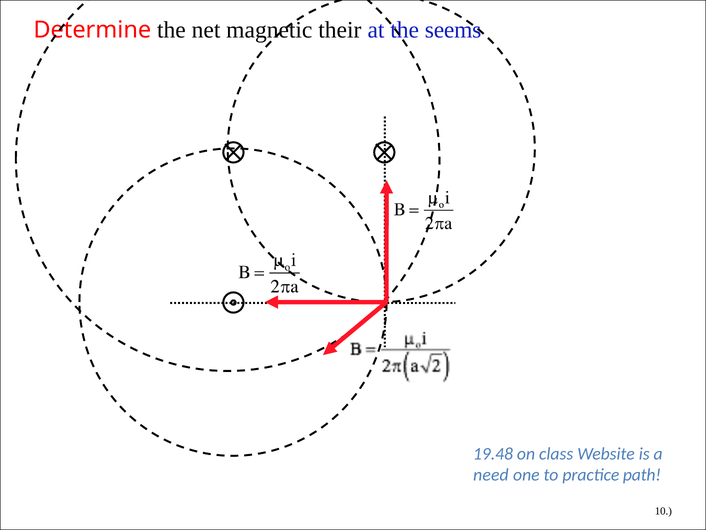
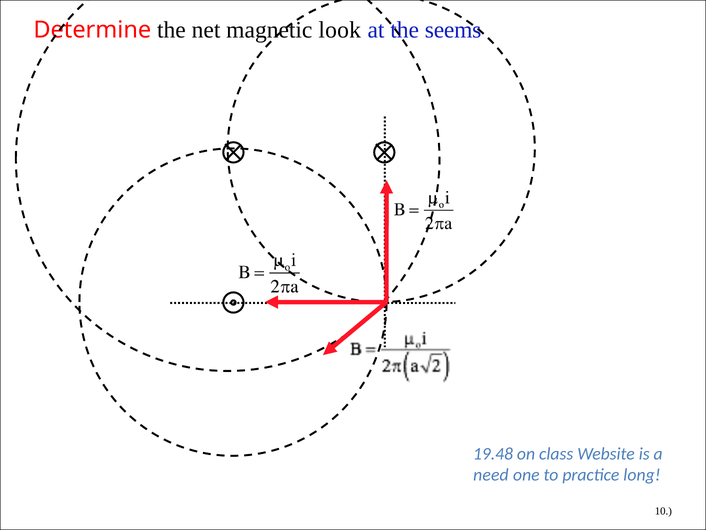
their: their -> look (340, 30)
path: path -> long (642, 475)
